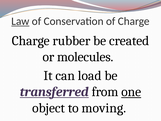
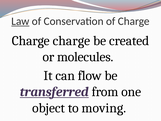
rubber: rubber -> charge (71, 41)
load: load -> flow (90, 76)
one underline: present -> none (131, 92)
